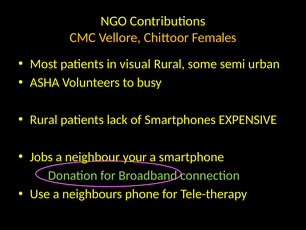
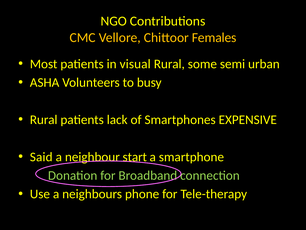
Jobs: Jobs -> Said (41, 157)
your: your -> start (135, 157)
